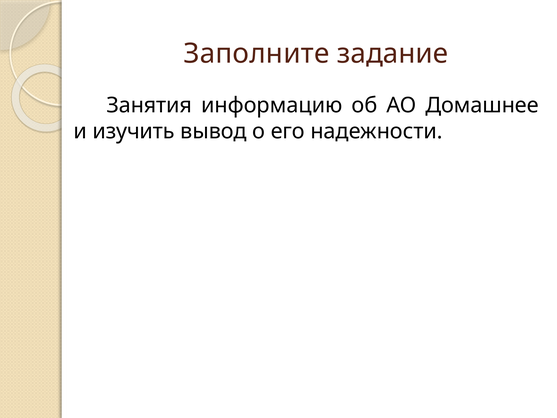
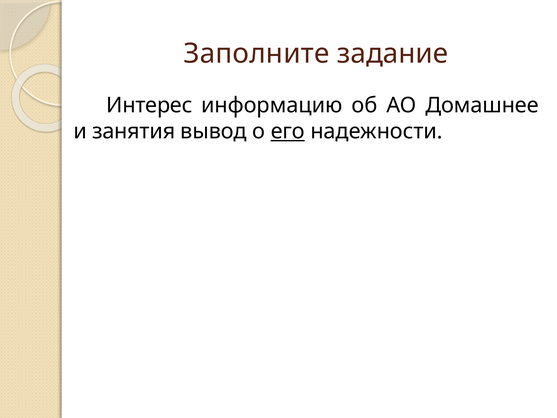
Занятия: Занятия -> Интерес (149, 105)
изучить: изучить -> занятия (134, 131)
его underline: none -> present (288, 131)
